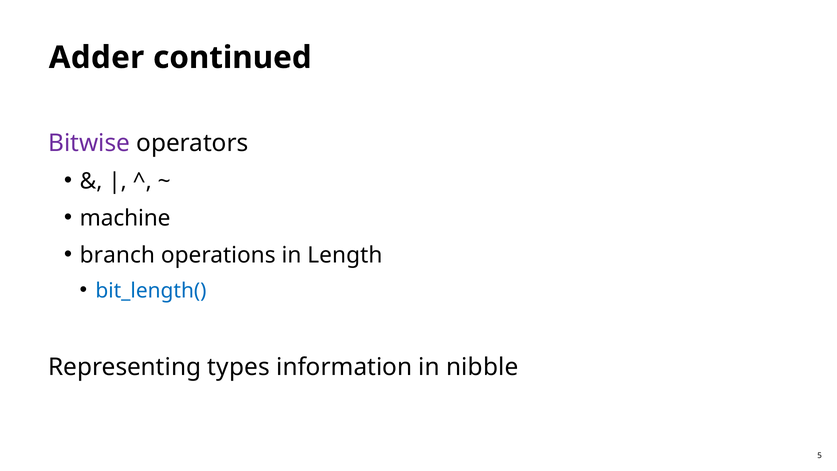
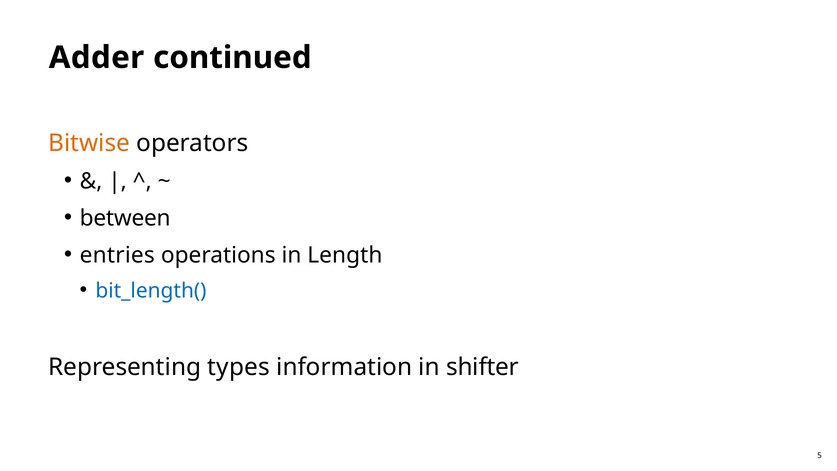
Bitwise colour: purple -> orange (89, 143)
machine: machine -> between (125, 218)
branch: branch -> entries (117, 255)
nibble: nibble -> shifter (483, 367)
